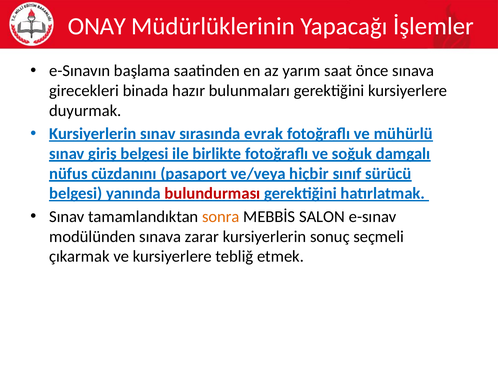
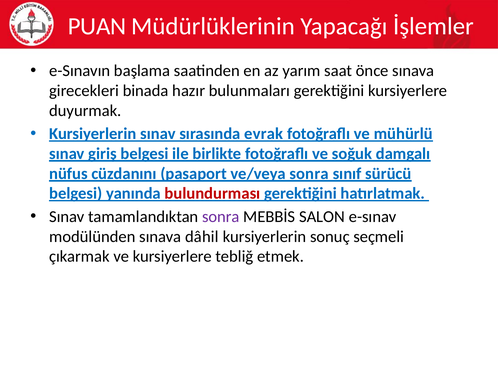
ONAY: ONAY -> PUAN (97, 26)
ve/veya hiçbir: hiçbir -> sonra (309, 174)
sonra colour: orange -> purple (221, 217)
zarar: zarar -> dâhil (202, 237)
